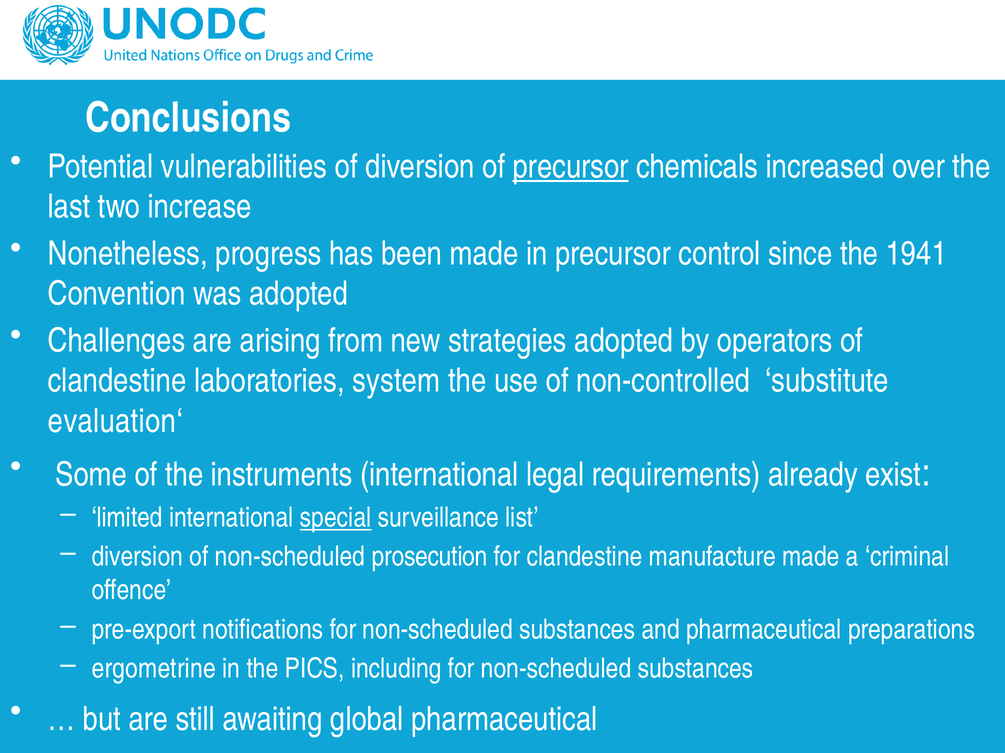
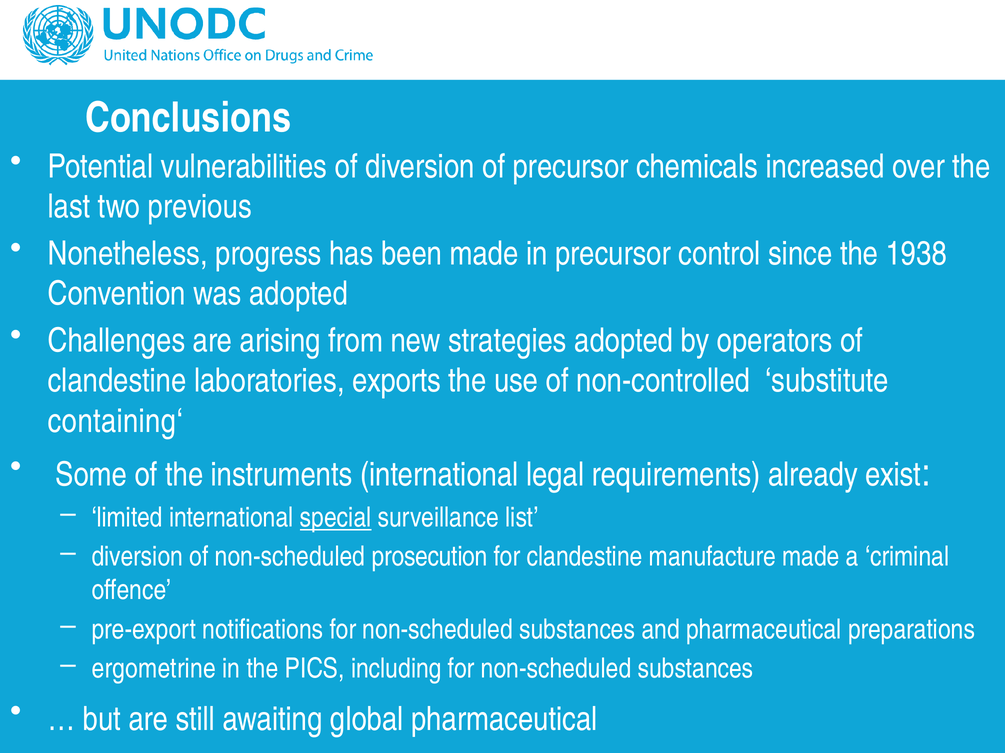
precursor underline: present -> none (571, 167)
increase: increase -> previous (200, 207)
1941: 1941 -> 1938 (916, 254)
system: system -> exports (397, 381)
evaluation‘: evaluation‘ -> containing‘ (115, 421)
